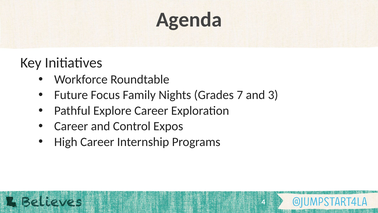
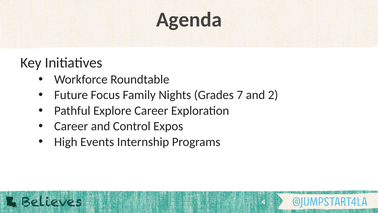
3: 3 -> 2 (273, 95)
High Career: Career -> Events (97, 142)
